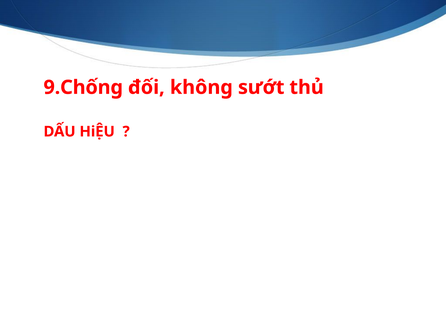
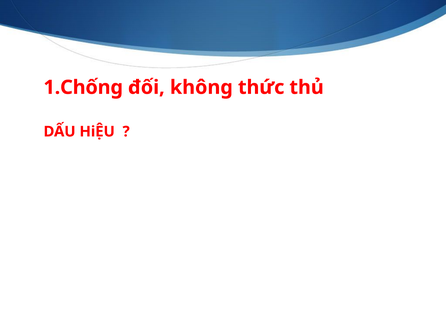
9.Chống: 9.Chống -> 1.Chống (83, 88)
sướt: sướt -> thức (261, 88)
